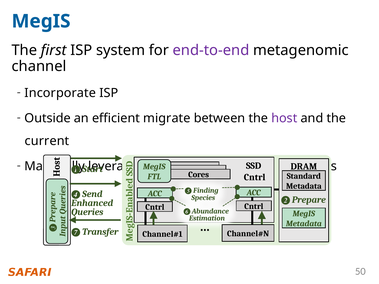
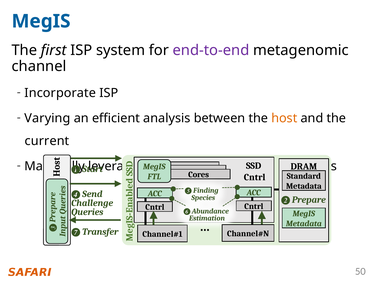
Outside: Outside -> Varying (47, 118)
migrate: migrate -> analysis (167, 118)
host colour: purple -> orange (284, 118)
Enhanced: Enhanced -> Challenge (92, 203)
